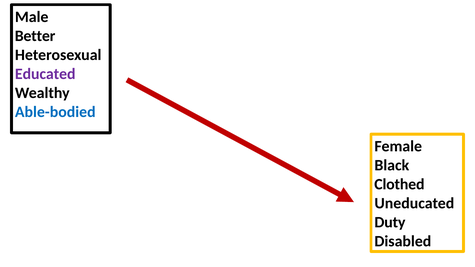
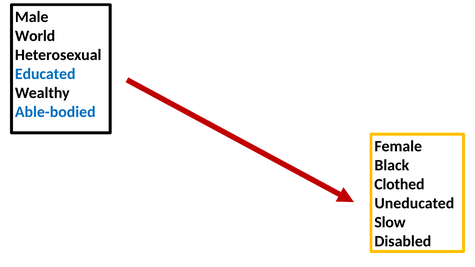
Better: Better -> World (35, 36)
Educated colour: purple -> blue (45, 74)
Duty: Duty -> Slow (390, 223)
